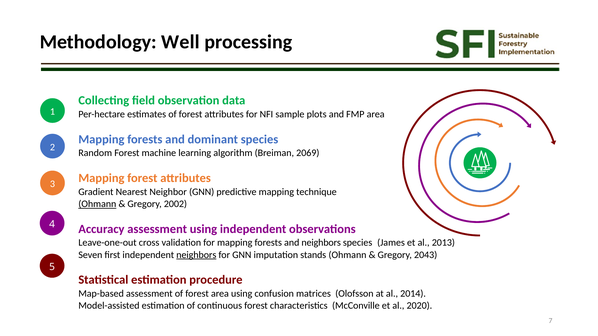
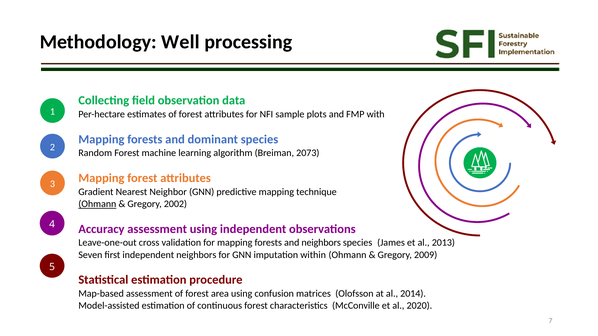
FMP area: area -> with (376, 114)
2069: 2069 -> 2073 (308, 153)
neighbors underline: present -> none (196, 255)
stands: stands -> within (313, 255)
2043: 2043 -> 2009 (426, 255)
